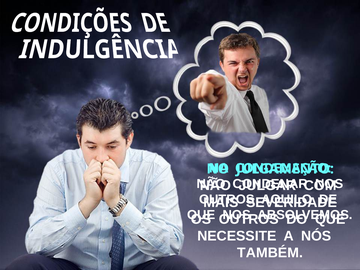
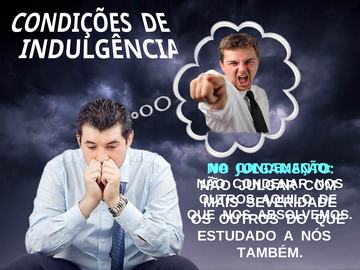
NECESSITE: NECESSITE -> ESTUDADO (237, 236)
